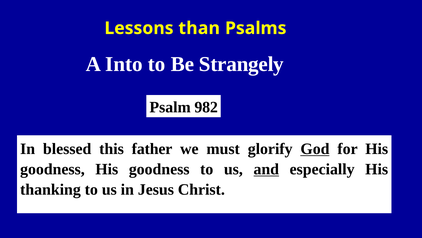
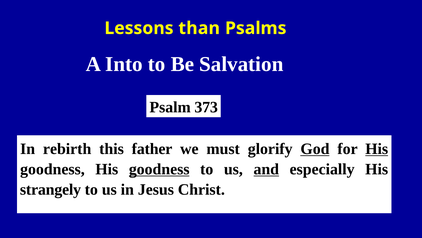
Strangely: Strangely -> Salvation (241, 64)
982: 982 -> 373 (206, 107)
blessed: blessed -> rebirth (67, 148)
His underline: none -> present (377, 148)
goodness underline: none -> present (159, 169)
thanking: thanking -> strangely (51, 189)
